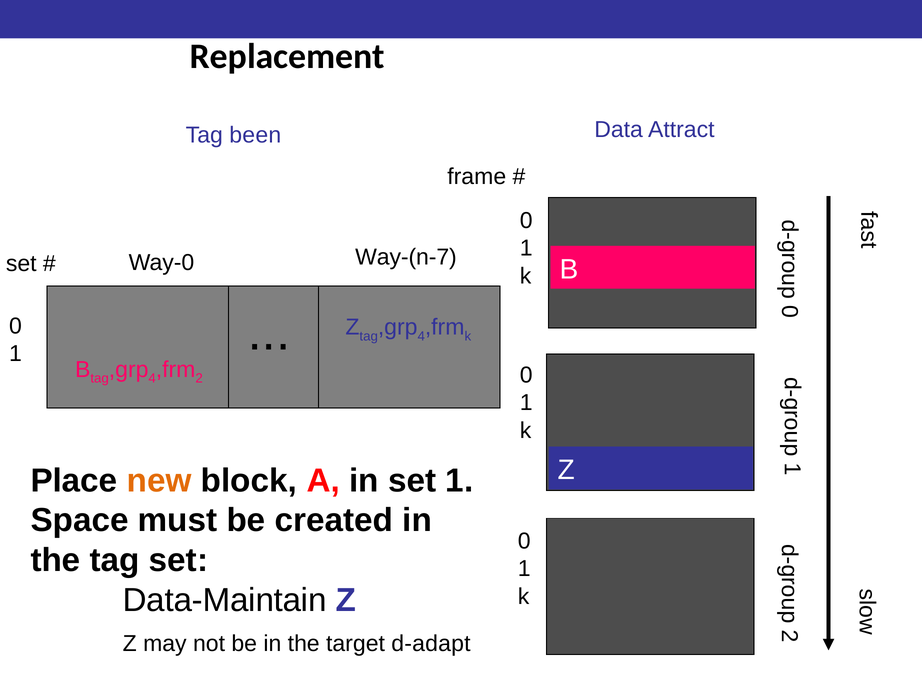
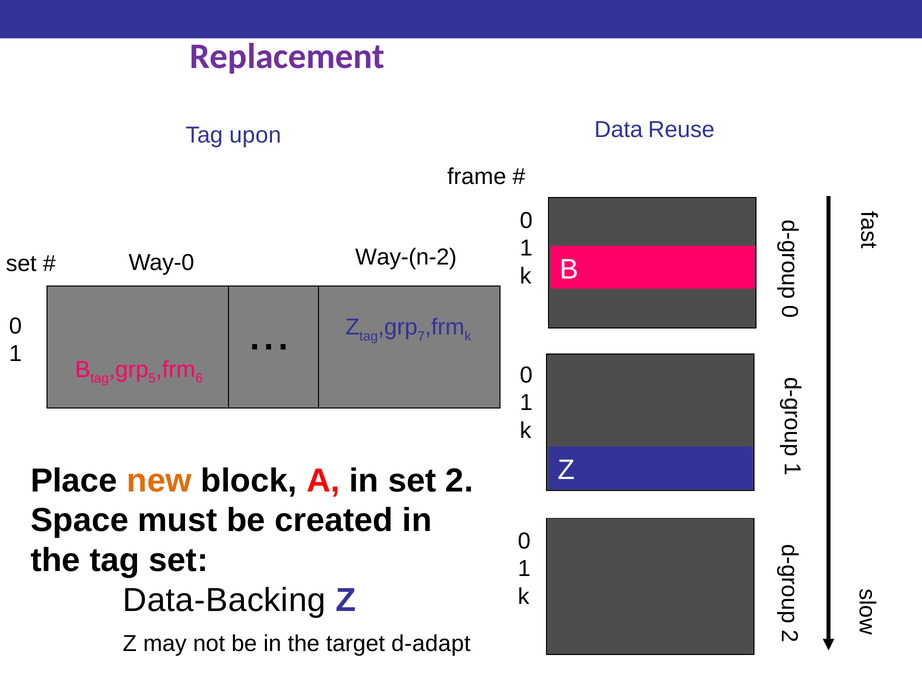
Replacement colour: black -> purple (287, 56)
Attract: Attract -> Reuse (681, 130)
been: been -> upon (255, 135)
Way-(n-7: Way-(n-7 -> Way-(n-2 (406, 257)
4: 4 -> 7 (421, 336)
4: 4 -> 5 (152, 379)
2: 2 -> 6 (199, 379)
set 1: 1 -> 2 (459, 481)
Data-Maintain: Data-Maintain -> Data-Backing (224, 601)
